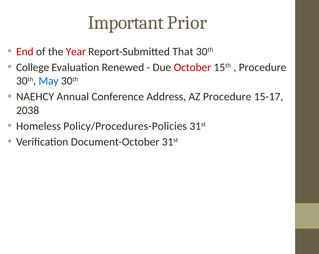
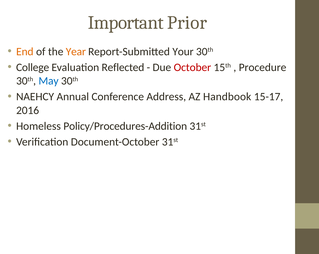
End colour: red -> orange (25, 52)
Year colour: red -> orange (76, 52)
That: That -> Your (183, 52)
Renewed: Renewed -> Reflected (123, 68)
AZ Procedure: Procedure -> Handbook (227, 97)
2038: 2038 -> 2016 (28, 111)
Policy/Procedures-Policies: Policy/Procedures-Policies -> Policy/Procedures-Addition (125, 126)
